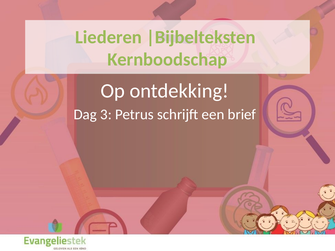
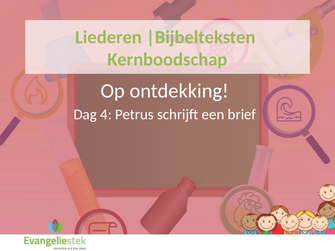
3: 3 -> 4 (106, 115)
